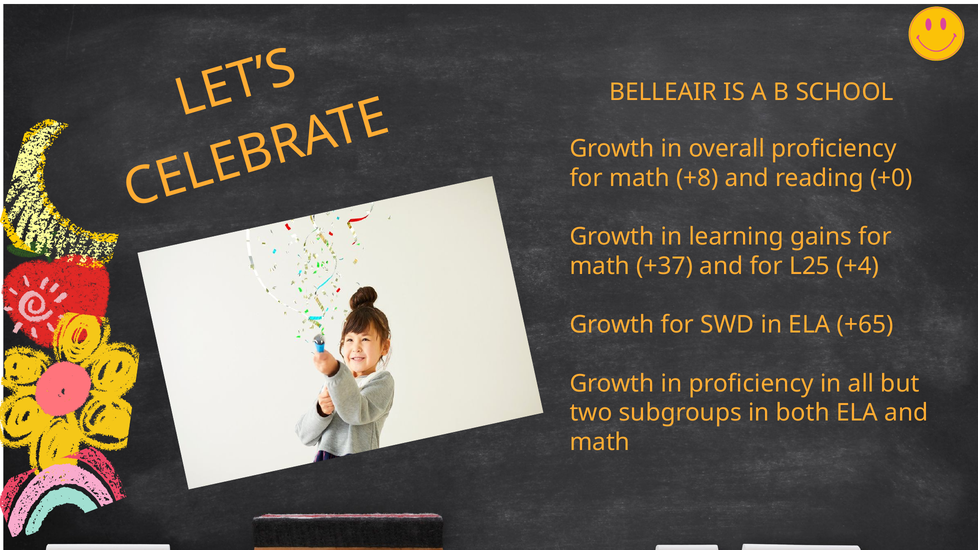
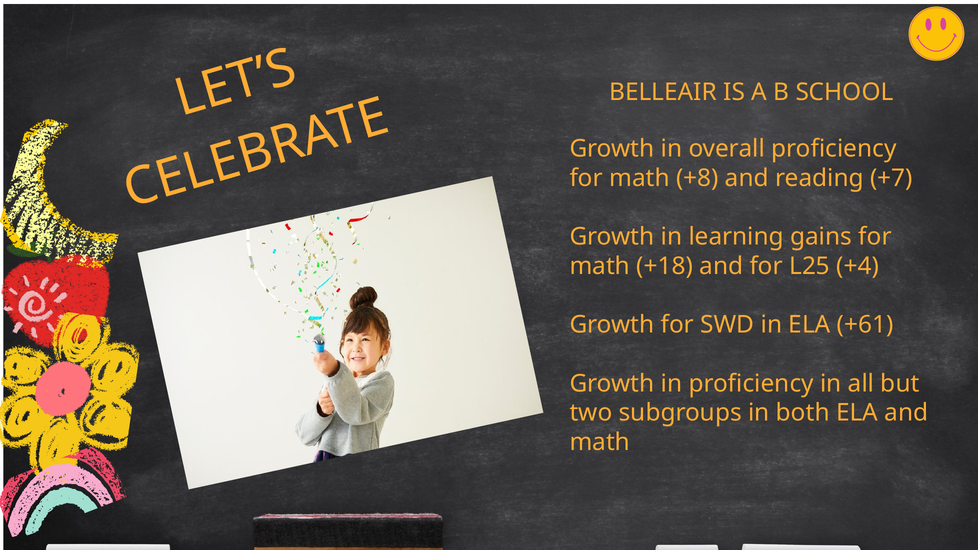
+0: +0 -> +7 (891, 178)
+37: +37 -> +18 (665, 266)
+65: +65 -> +61 (865, 325)
